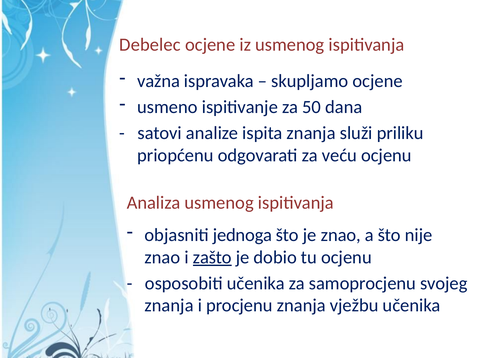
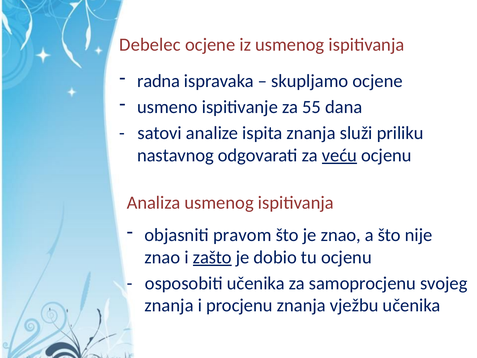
važna: važna -> radna (159, 81)
50: 50 -> 55 (312, 107)
priopćenu: priopćenu -> nastavnog (175, 155)
veću underline: none -> present (339, 155)
jednoga: jednoga -> pravom (242, 235)
